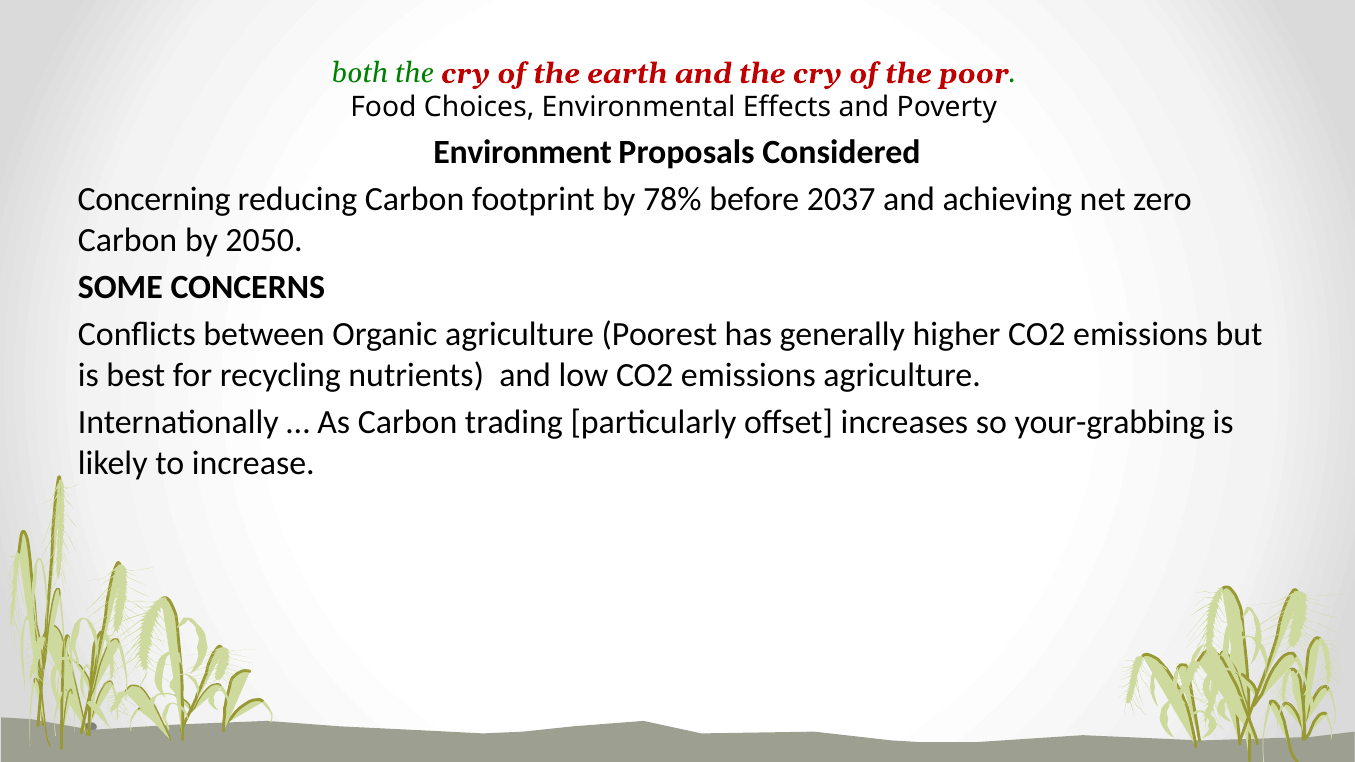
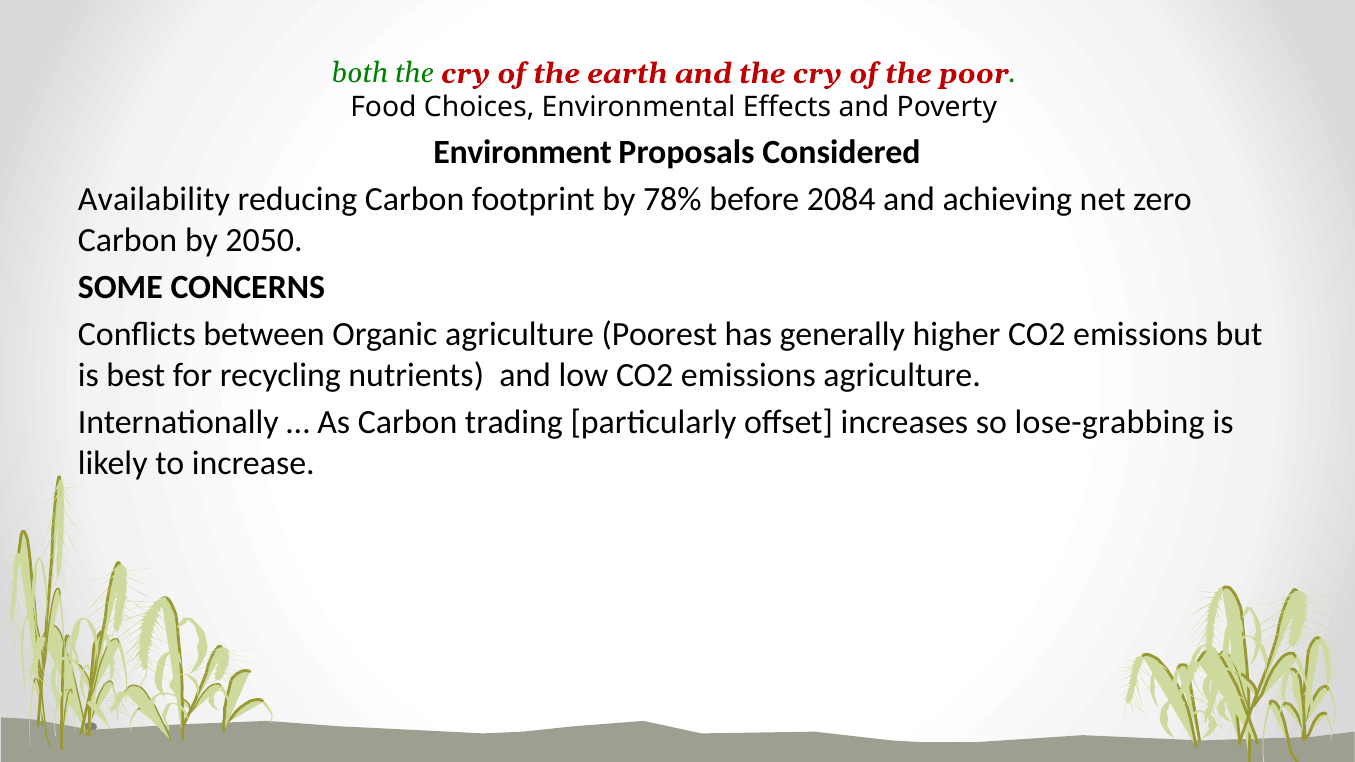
Concerning: Concerning -> Availability (154, 199)
2037: 2037 -> 2084 (841, 199)
your-grabbing: your-grabbing -> lose-grabbing (1110, 423)
